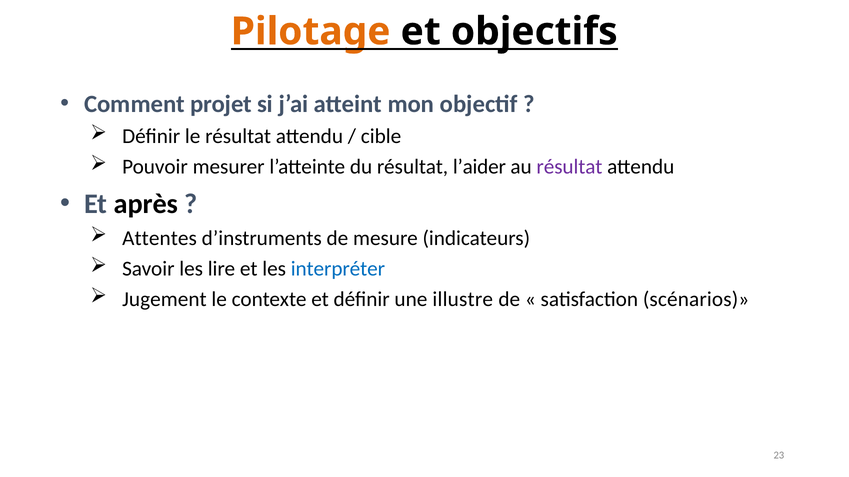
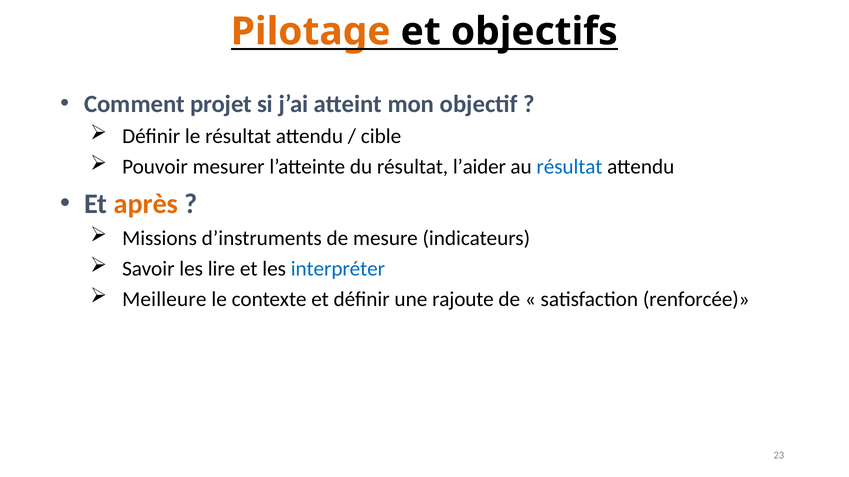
résultat colour: purple -> blue (569, 167)
après colour: black -> orange (146, 204)
Attentes: Attentes -> Missions (160, 238)
Jugement: Jugement -> Meilleure (164, 299)
illustre: illustre -> rajoute (463, 299)
scénarios: scénarios -> renforcée (696, 299)
